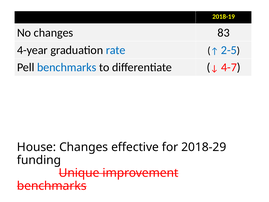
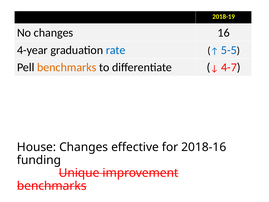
83: 83 -> 16 (224, 33)
2-5: 2-5 -> 5-5 (229, 50)
benchmarks colour: blue -> orange (67, 67)
2018-29: 2018-29 -> 2018-16 (204, 147)
